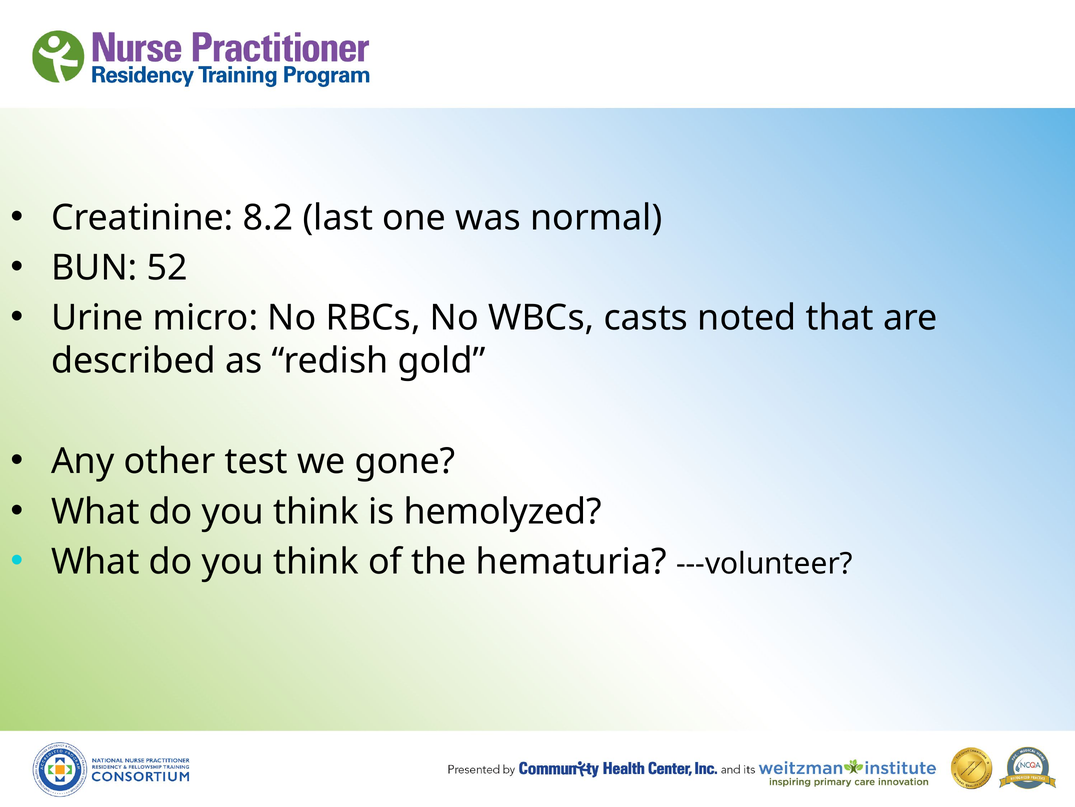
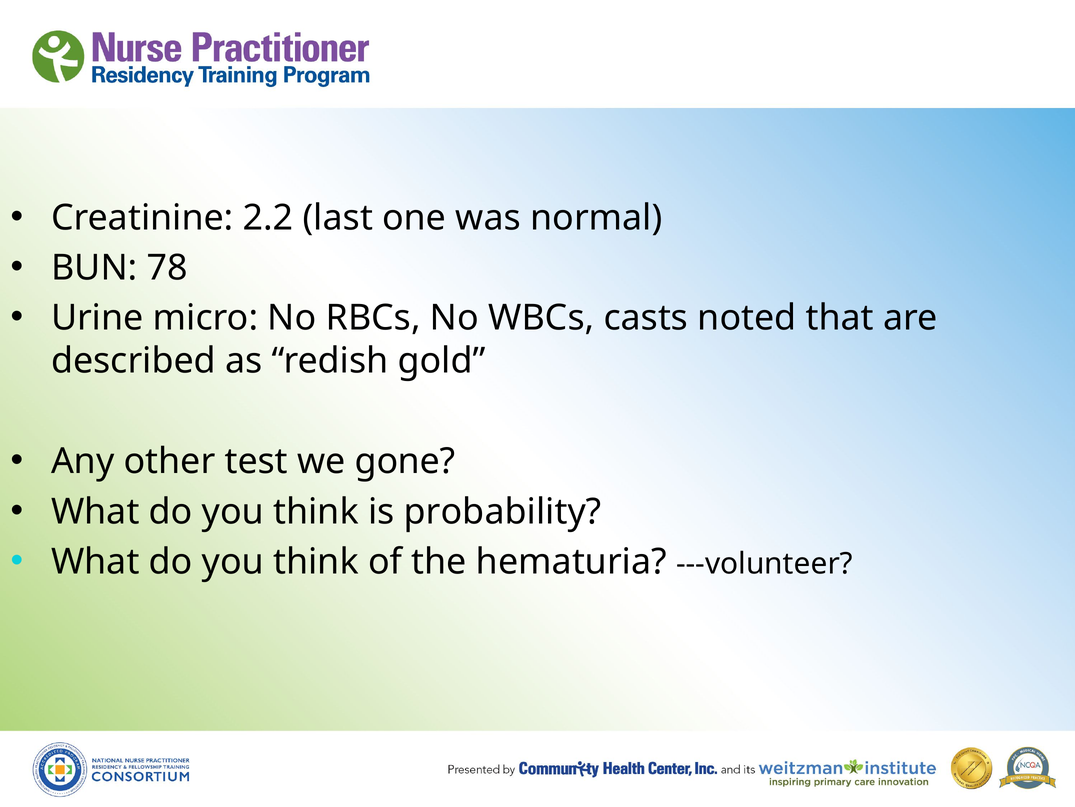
8.2: 8.2 -> 2.2 (268, 218)
52: 52 -> 78 (167, 268)
hemolyzed: hemolyzed -> probability (503, 511)
